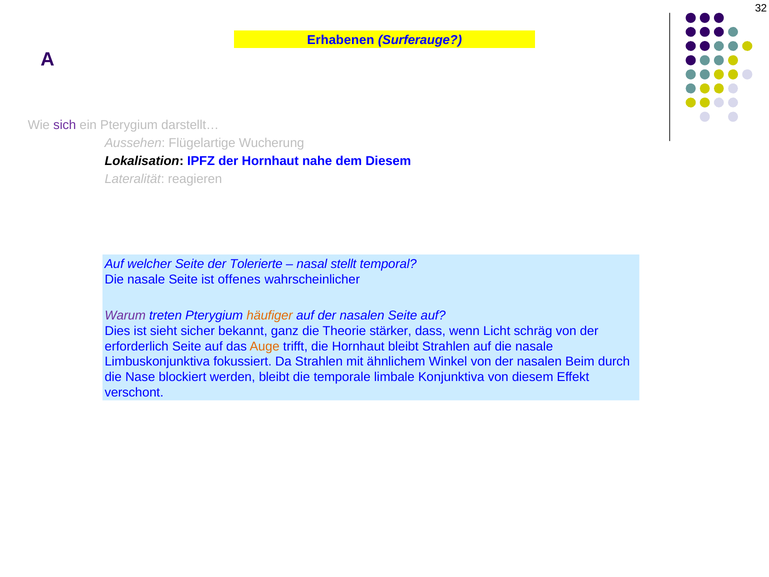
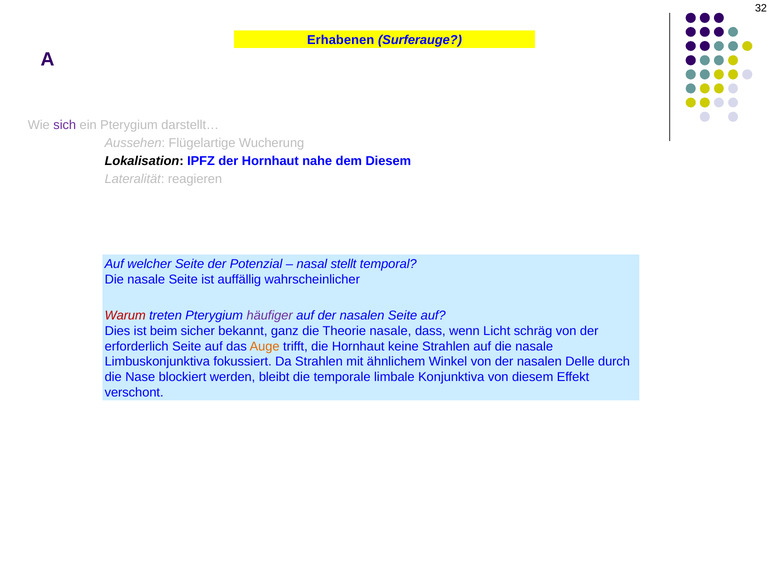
Tolerierte: Tolerierte -> Potenzial (256, 264)
offenes: offenes -> auffällig (239, 279)
Warum colour: purple -> red (125, 315)
häufiger colour: orange -> purple (270, 315)
sieht: sieht -> beim (164, 331)
Theorie stärker: stärker -> nasale (390, 331)
Hornhaut bleibt: bleibt -> keine (403, 346)
Beim: Beim -> Delle (580, 362)
